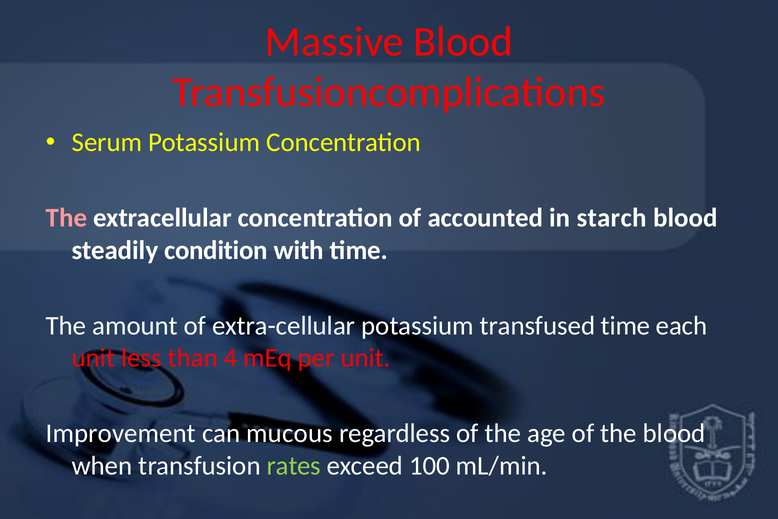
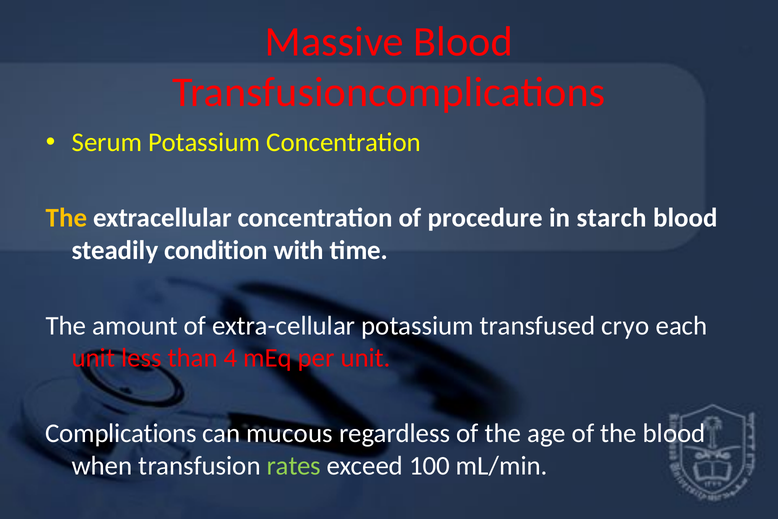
The colour: pink -> yellow (66, 218)
accounted: accounted -> procedure (485, 218)
transfused time: time -> cryo (625, 326)
Improvement: Improvement -> Complications (121, 433)
